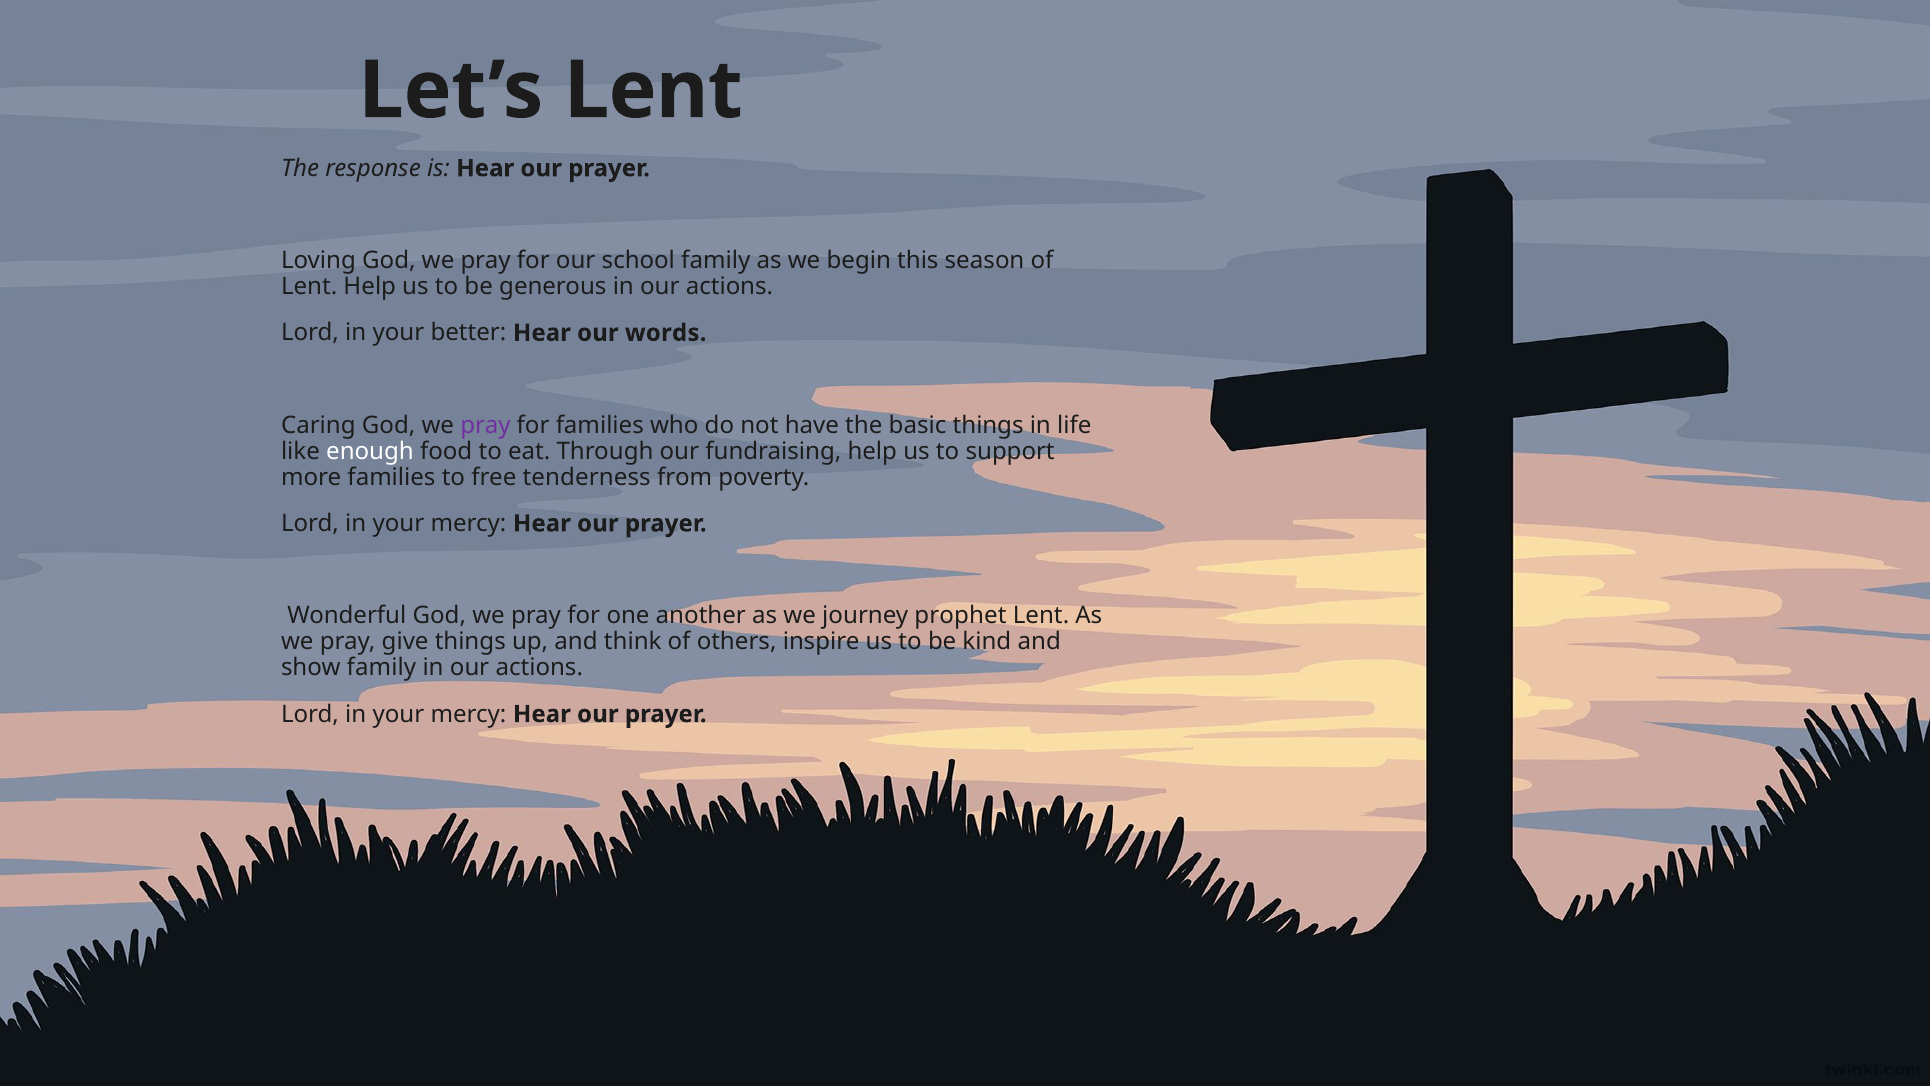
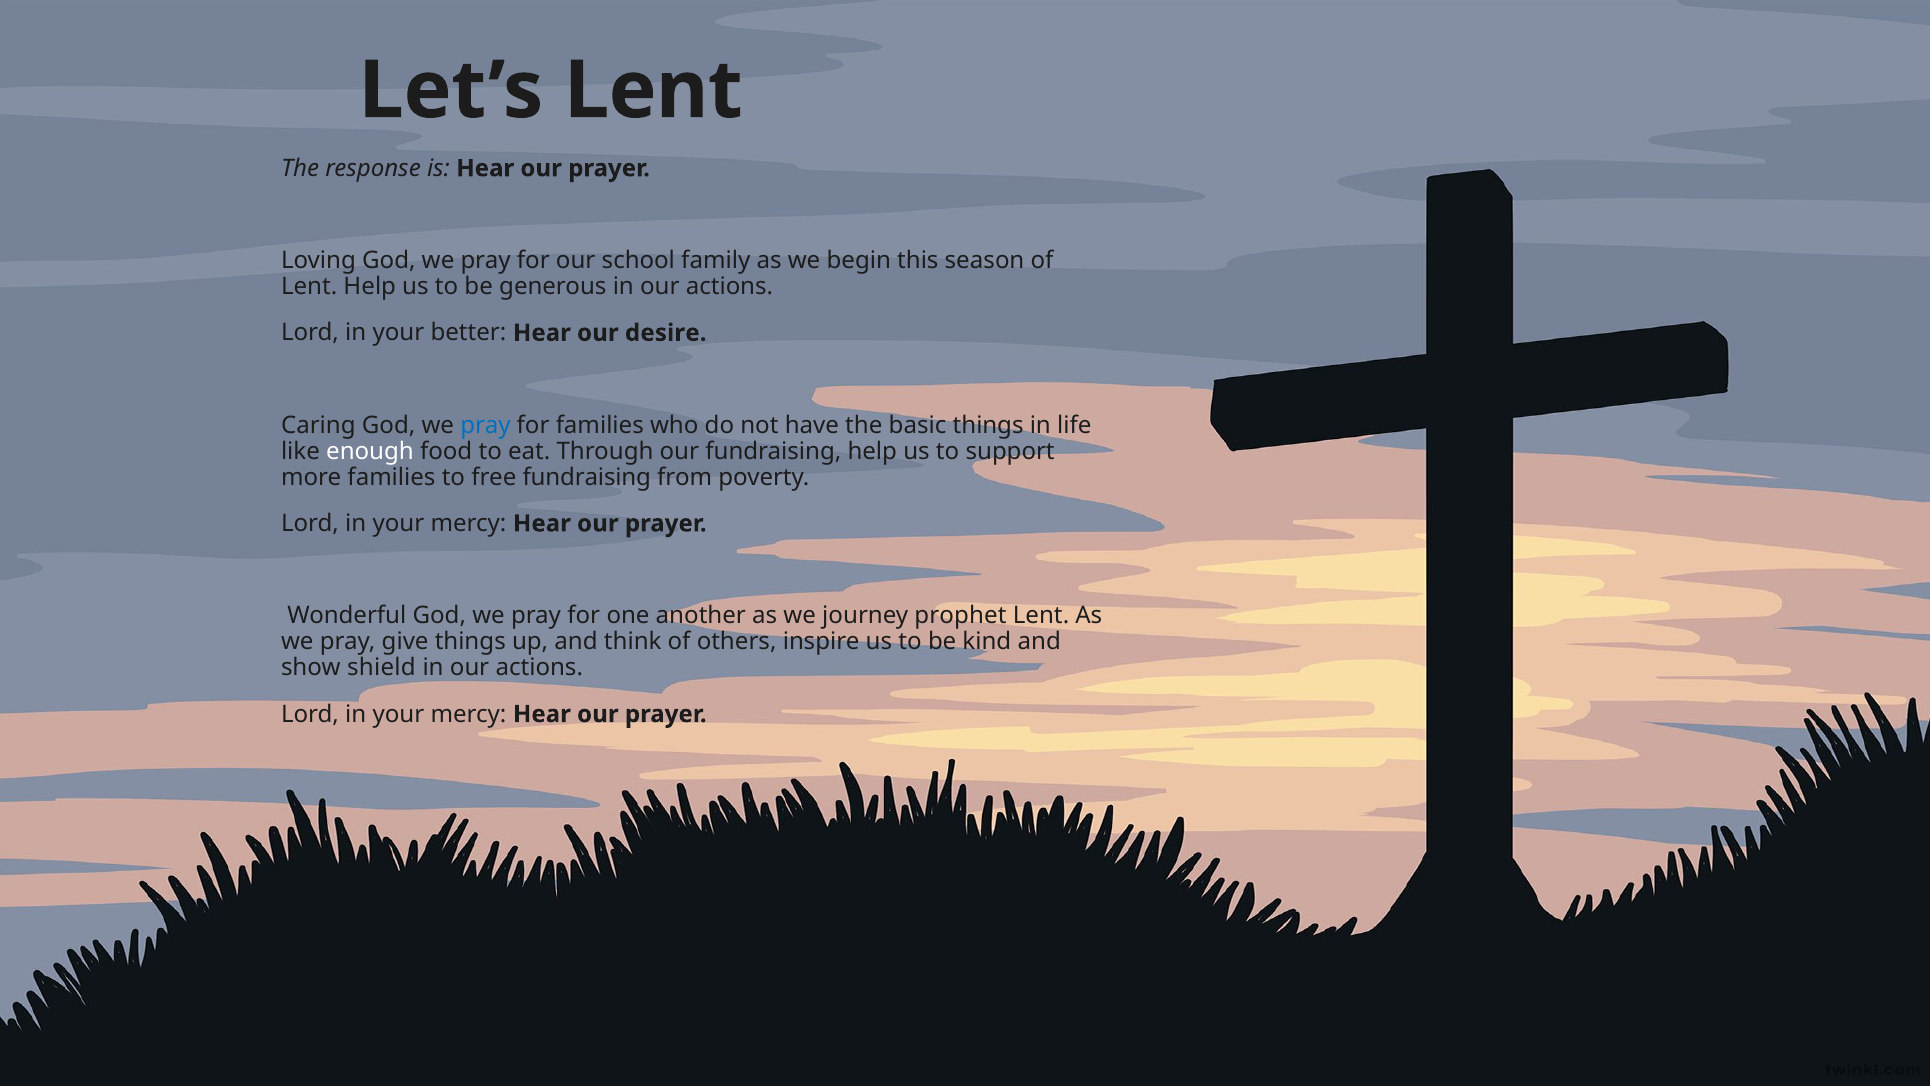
words: words -> desire (666, 333)
pray colour: purple -> blue (485, 425)
free tenderness: tenderness -> fundraising (587, 477)
show family: family -> shield (381, 668)
